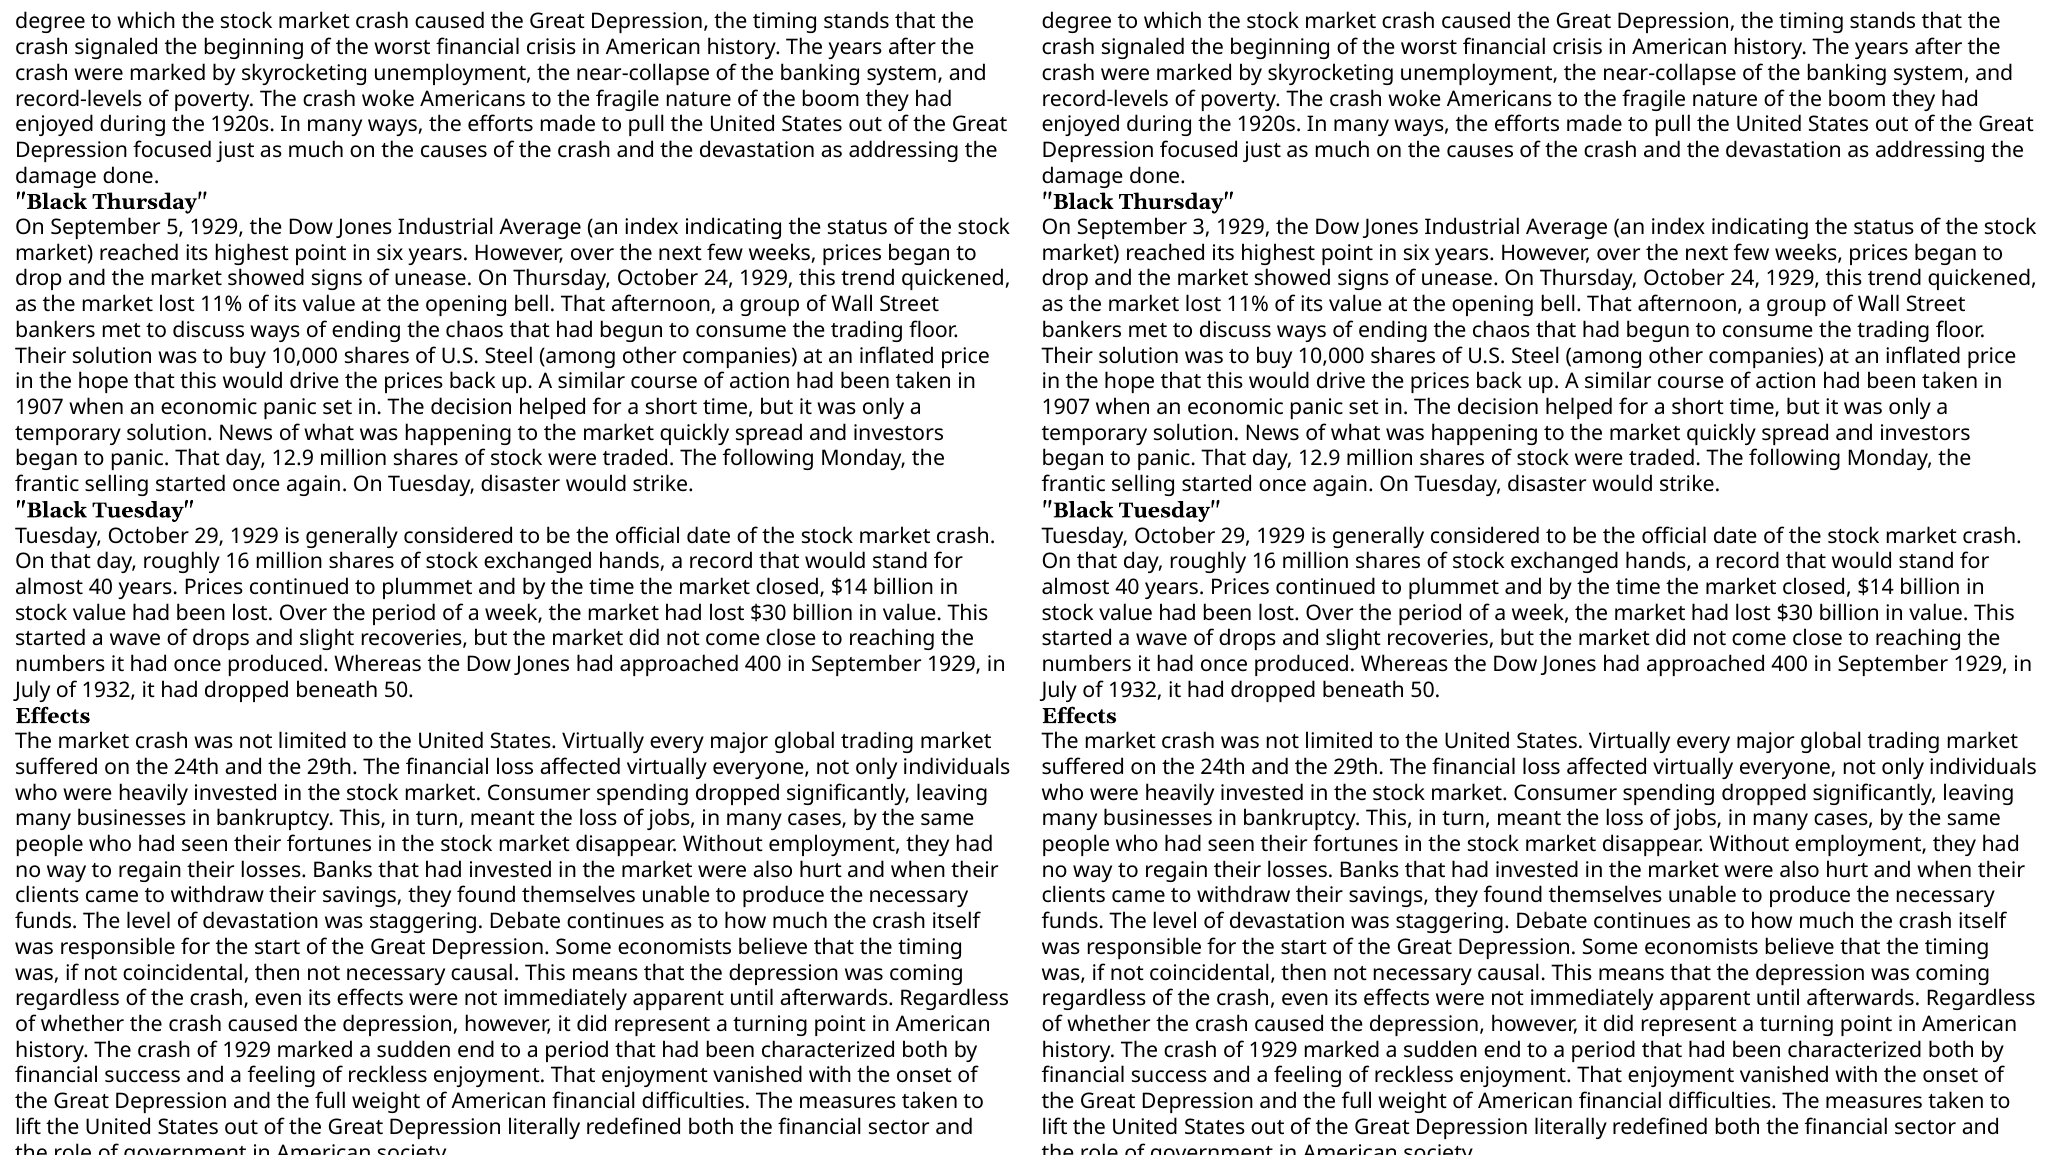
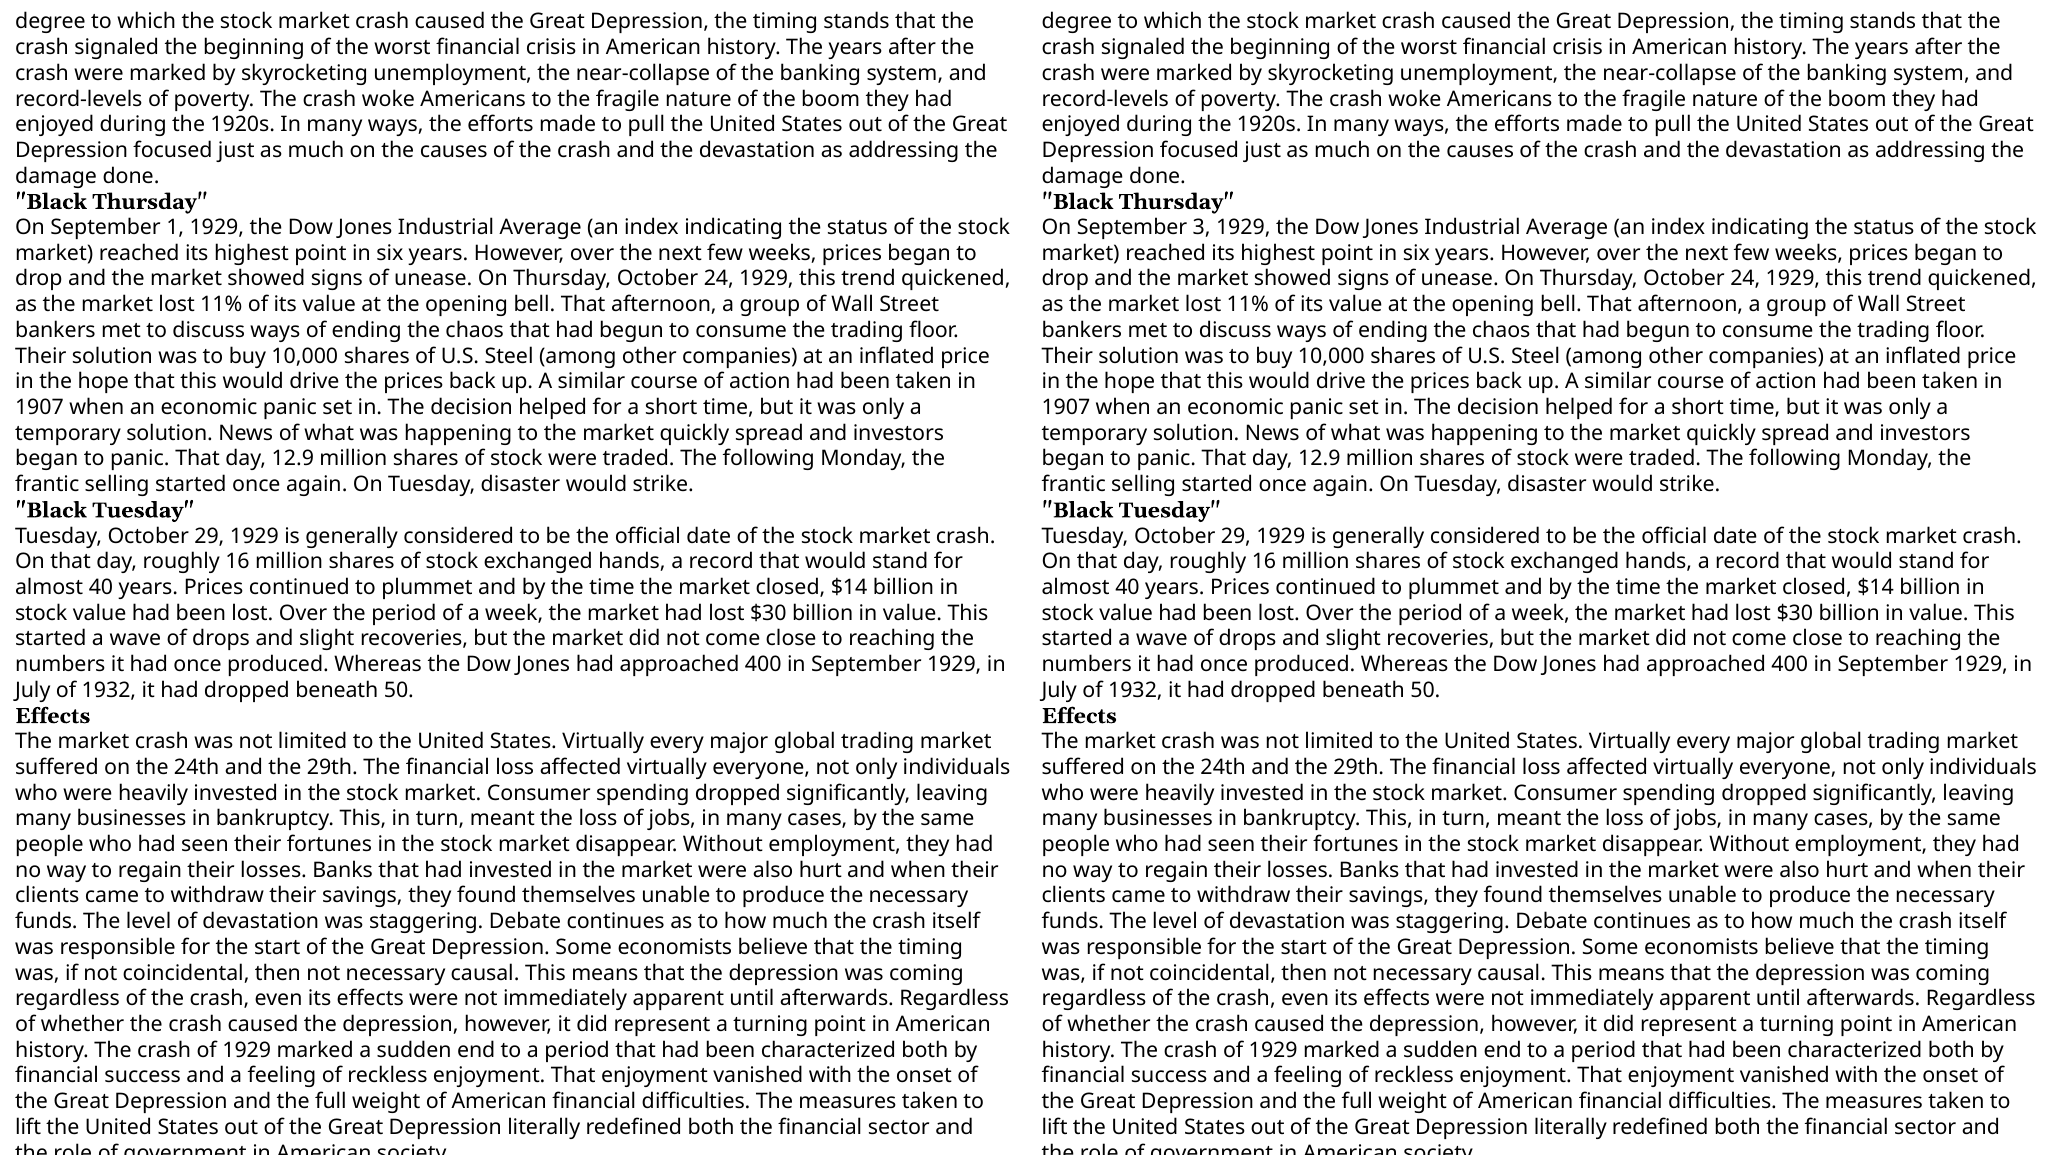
5: 5 -> 1 (175, 227)
